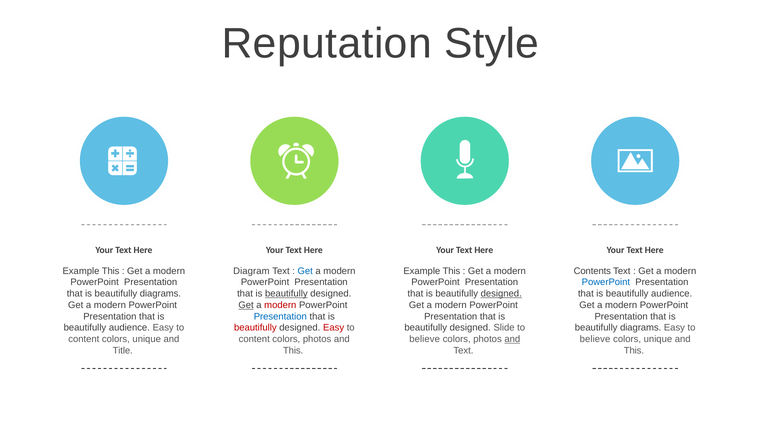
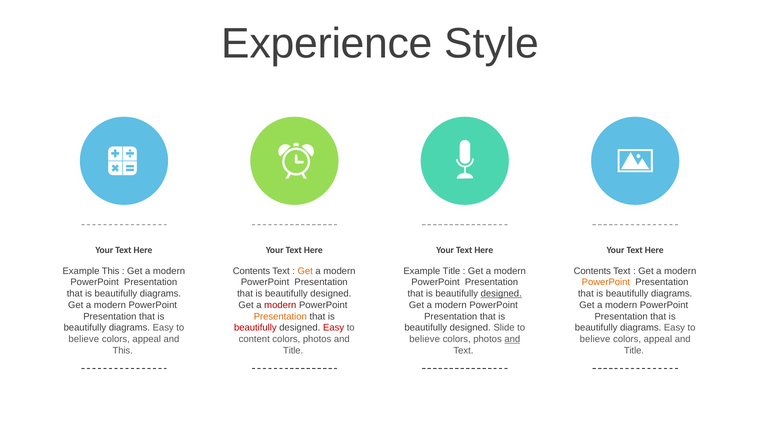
Reputation: Reputation -> Experience (327, 43)
Diagram: Diagram -> Contents (251, 271)
Get colour: blue -> orange (305, 271)
This: This -> Title (451, 271)
PowerPoint colour: blue -> orange (606, 282)
beautifully underline: present -> none (286, 294)
audience: audience -> diagrams (672, 294)
Get underline: present -> none (246, 305)
Presentation colour: blue -> orange (280, 316)
audience: audience -> diagrams (129, 328)
content: content -> believe (84, 339)
unique: unique -> appeal (147, 339)
unique: unique -> appeal (658, 339)
Title: Title -> This (123, 351)
This: This -> Title (293, 351)
This: This -> Title (634, 351)
